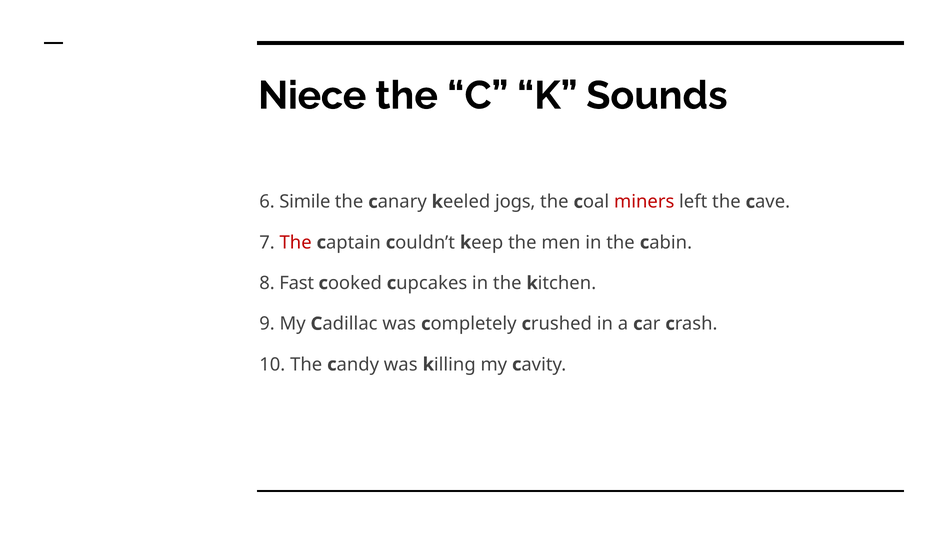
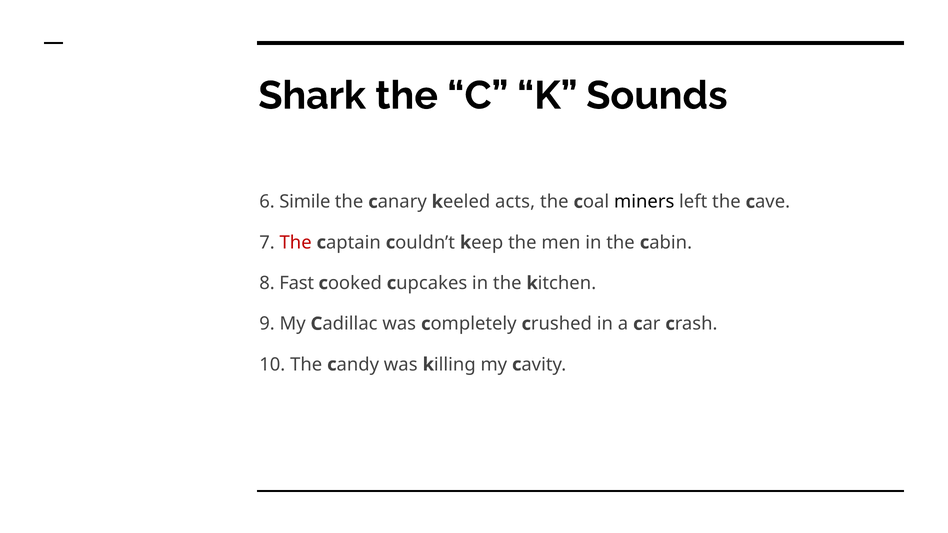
Niece: Niece -> Shark (312, 96)
jogs: jogs -> acts (515, 202)
miners colour: red -> black (644, 202)
